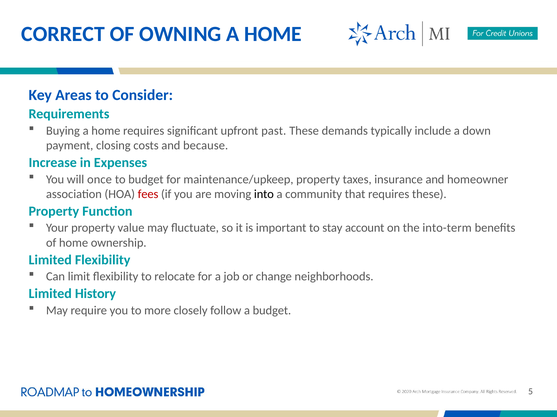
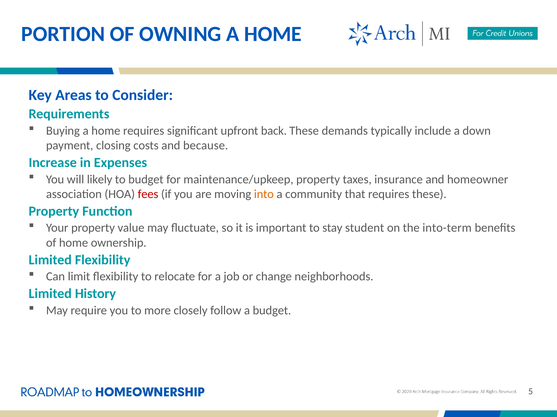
CORRECT: CORRECT -> PORTION (63, 34)
past: past -> back (274, 131)
once: once -> likely (100, 180)
into colour: black -> orange (264, 194)
account: account -> student (365, 228)
